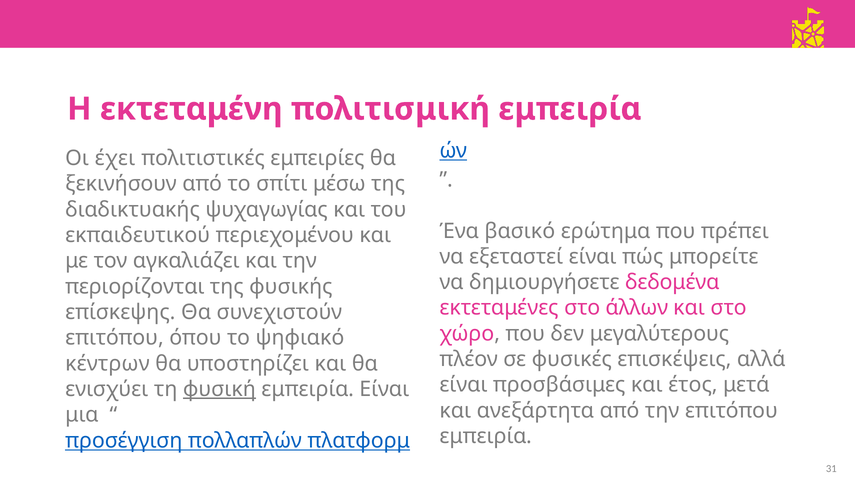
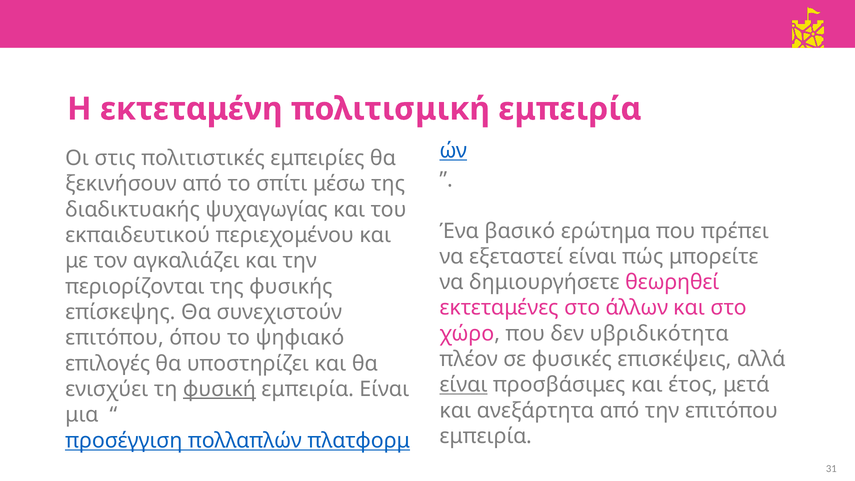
έχει: έχει -> στις (115, 158)
δεδομένα: δεδομένα -> θεωρηθεί (672, 282)
μεγαλύτερους: μεγαλύτερους -> υβριδικότητα (659, 334)
κέντρων: κέντρων -> επιλογές (108, 363)
είναι underline: none -> present (463, 385)
